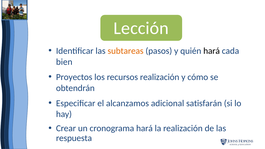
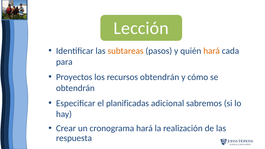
hará colour: black -> orange (212, 51)
bien: bien -> para (64, 62)
recursos realización: realización -> obtendrán (160, 77)
alcanzamos: alcanzamos -> planificadas (128, 103)
satisfarán: satisfarán -> sabremos (204, 103)
